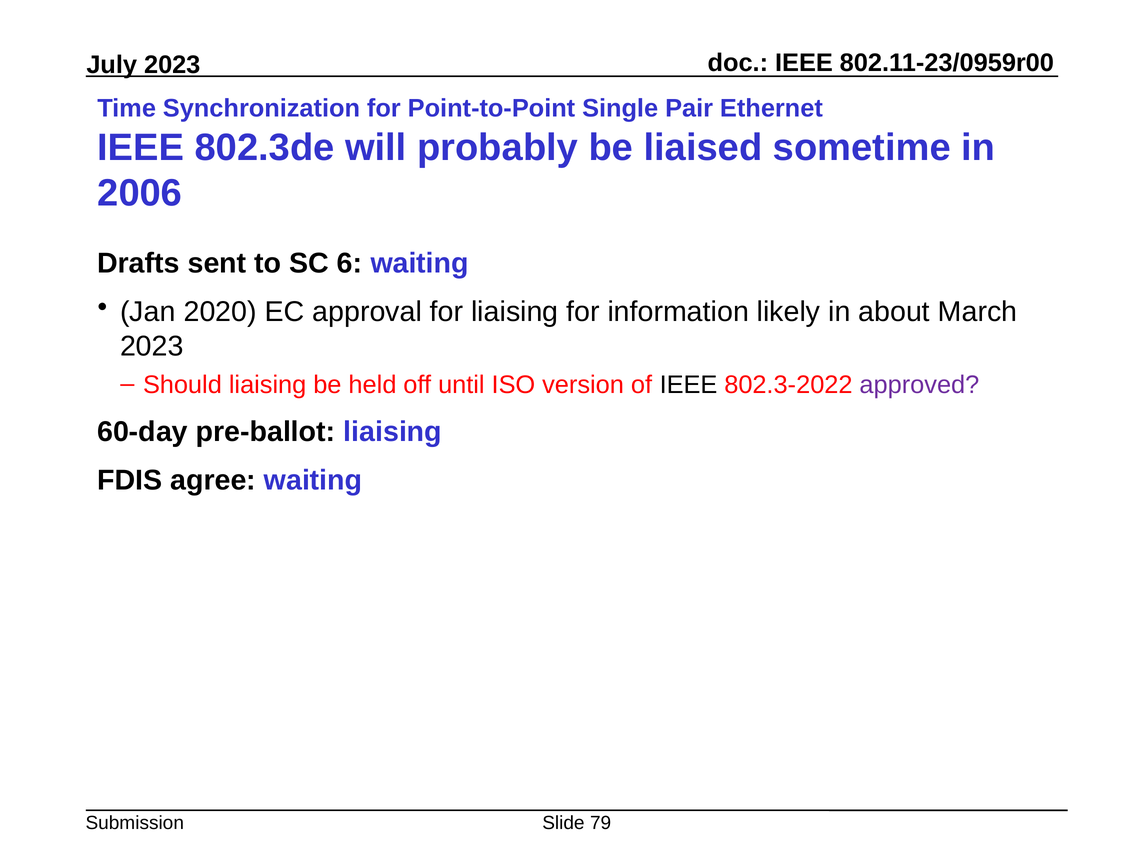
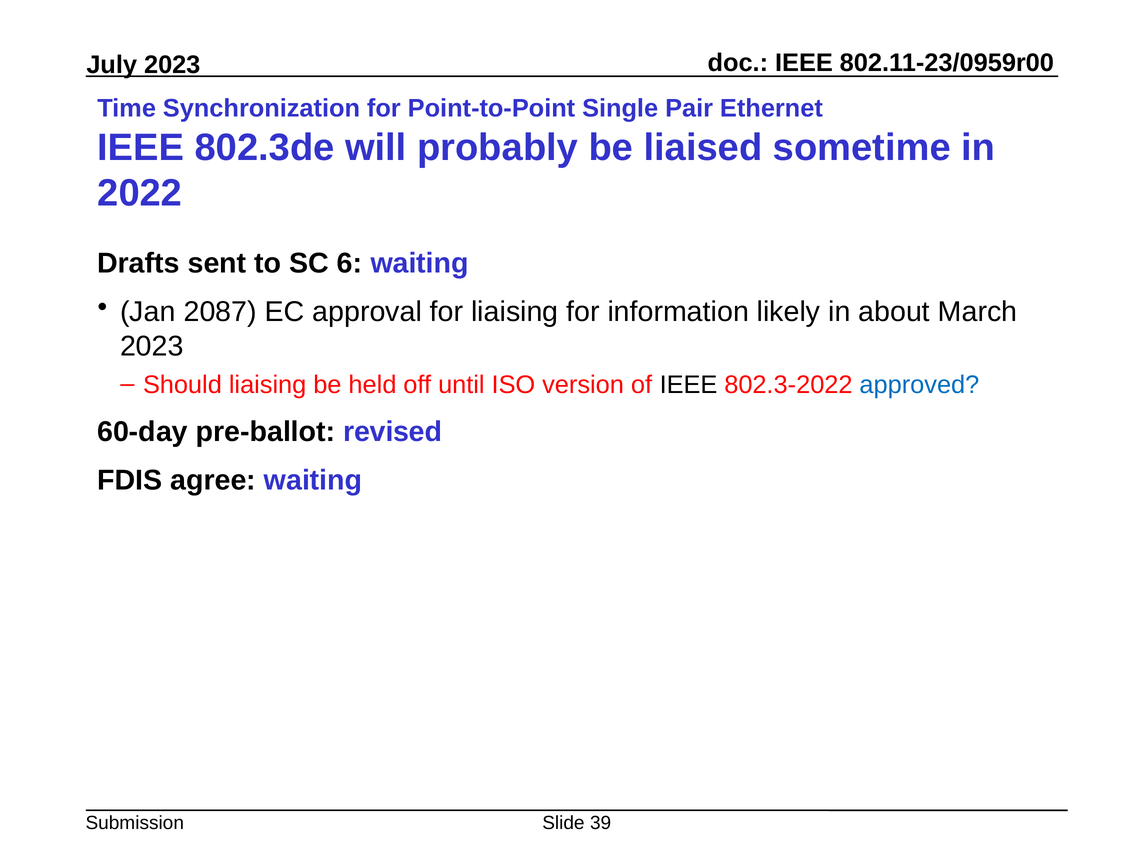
2006: 2006 -> 2022 (140, 193)
2020: 2020 -> 2087 (220, 312)
approved colour: purple -> blue (919, 385)
pre-ballot liaising: liaising -> revised (393, 432)
79: 79 -> 39 (601, 823)
